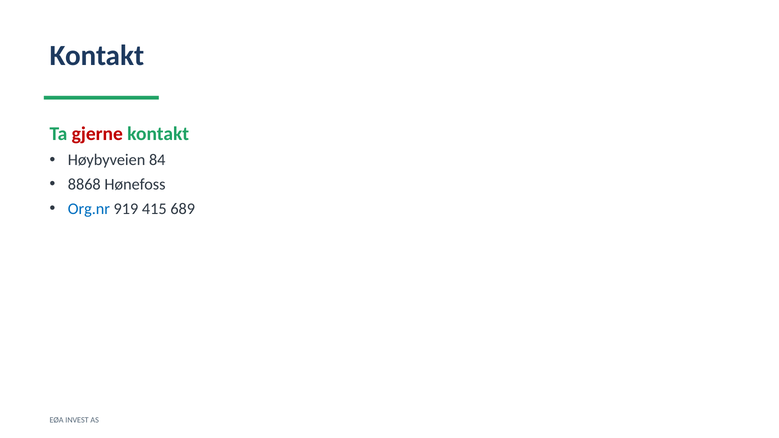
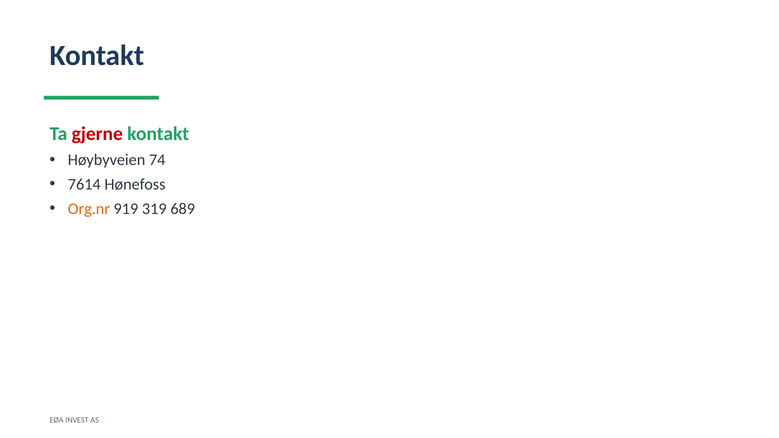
84: 84 -> 74 (157, 160)
8868: 8868 -> 7614 (84, 185)
Org.nr colour: blue -> orange (89, 209)
415: 415 -> 319 (154, 209)
